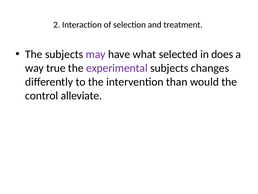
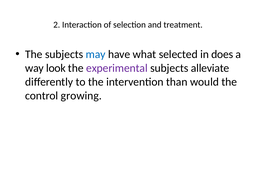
may colour: purple -> blue (96, 54)
true: true -> look (56, 68)
changes: changes -> alleviate (210, 68)
alleviate: alleviate -> growing (81, 95)
